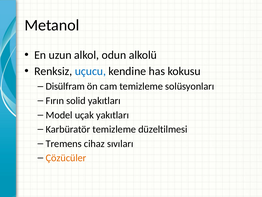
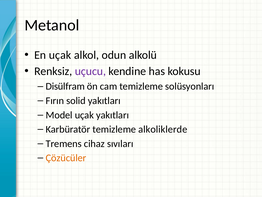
En uzun: uzun -> uçak (60, 55)
uçucu colour: blue -> purple (90, 71)
düzeltilmesi: düzeltilmesi -> alkoliklerde (163, 129)
